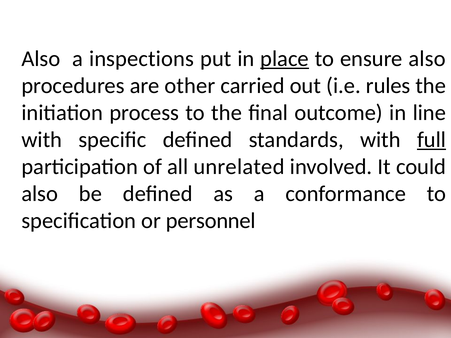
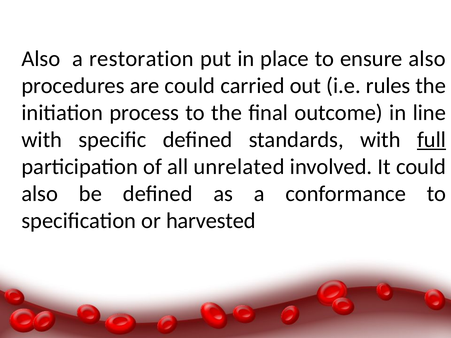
inspections: inspections -> restoration (142, 59)
place underline: present -> none (285, 59)
are other: other -> could (190, 86)
personnel: personnel -> harvested (211, 221)
